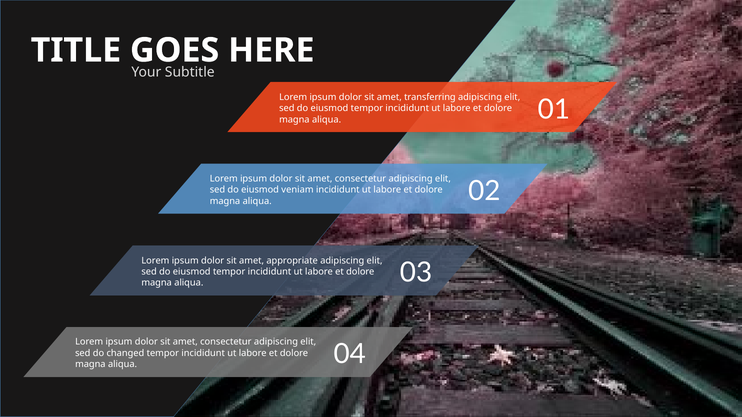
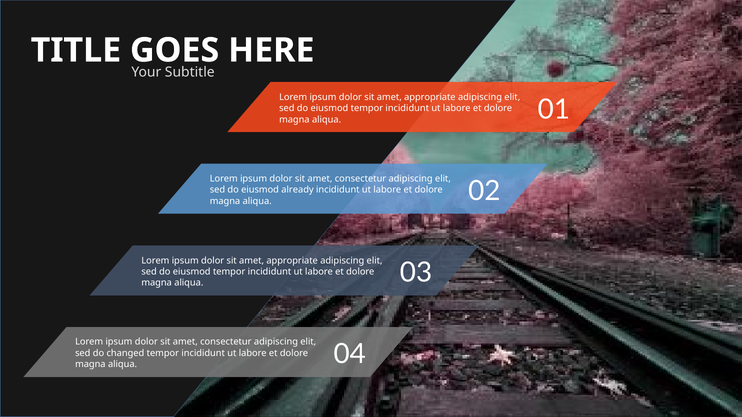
transferring: transferring -> appropriate (430, 97)
veniam: veniam -> already (298, 190)
